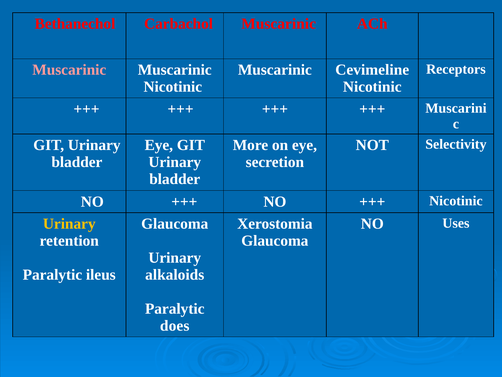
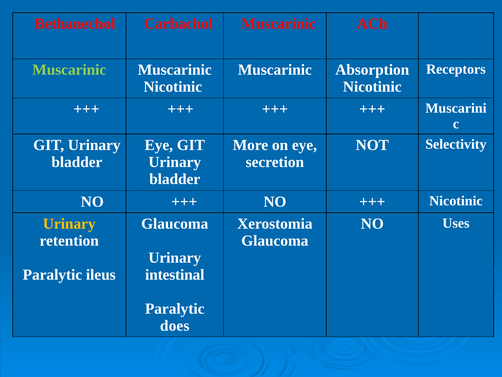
Muscarinic colour: pink -> light green (69, 70)
Cevimeline: Cevimeline -> Absorption (372, 70)
alkaloids: alkaloids -> intestinal (175, 274)
